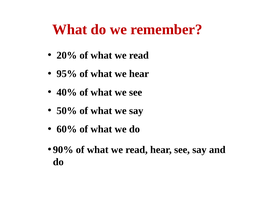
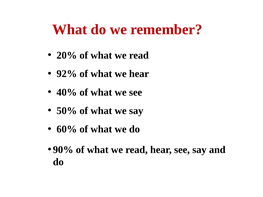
95%: 95% -> 92% (67, 74)
